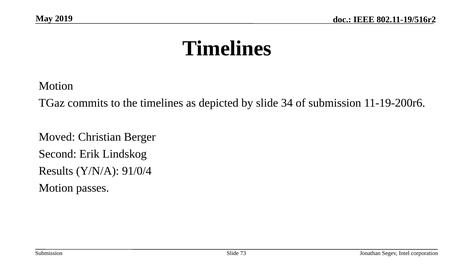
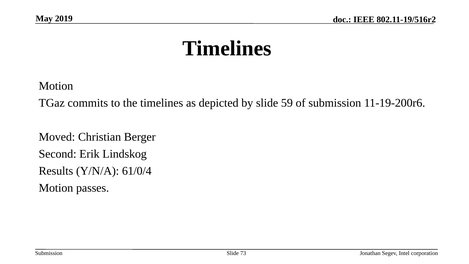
34: 34 -> 59 (287, 103)
91/0/4: 91/0/4 -> 61/0/4 (137, 171)
